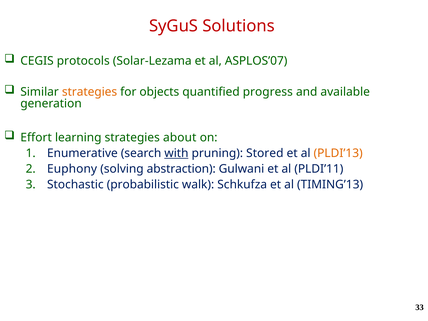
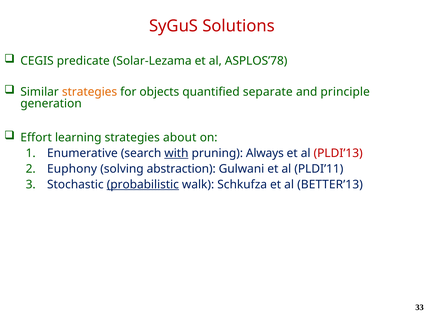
protocols: protocols -> predicate (83, 61)
ASPLOS’07: ASPLOS’07 -> ASPLOS’78 (256, 61)
progress: progress -> separate (268, 92)
available: available -> principle (345, 92)
Stored: Stored -> Always (265, 153)
PLDI’13 colour: orange -> red (338, 153)
probabilistic underline: none -> present (143, 184)
TIMING’13: TIMING’13 -> BETTER’13 (330, 184)
